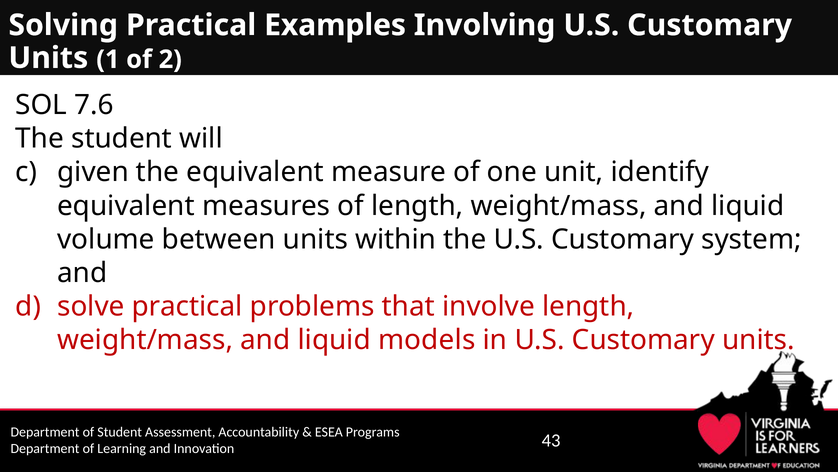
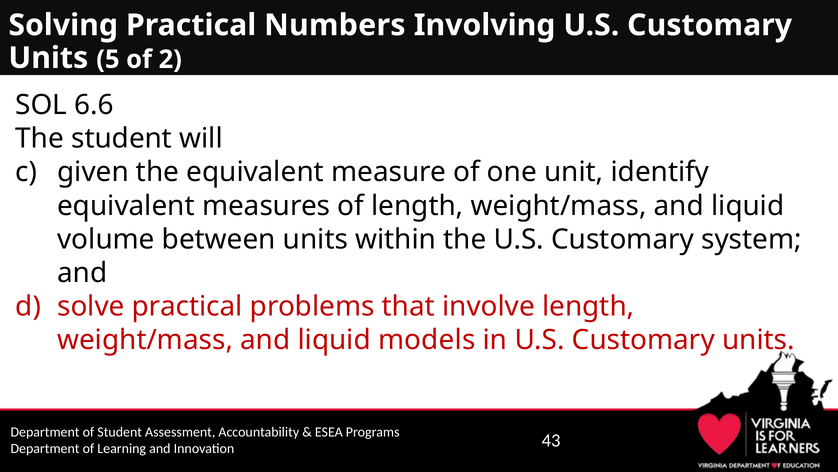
Examples: Examples -> Numbers (335, 25)
1: 1 -> 5 (108, 59)
7.6: 7.6 -> 6.6 (94, 105)
